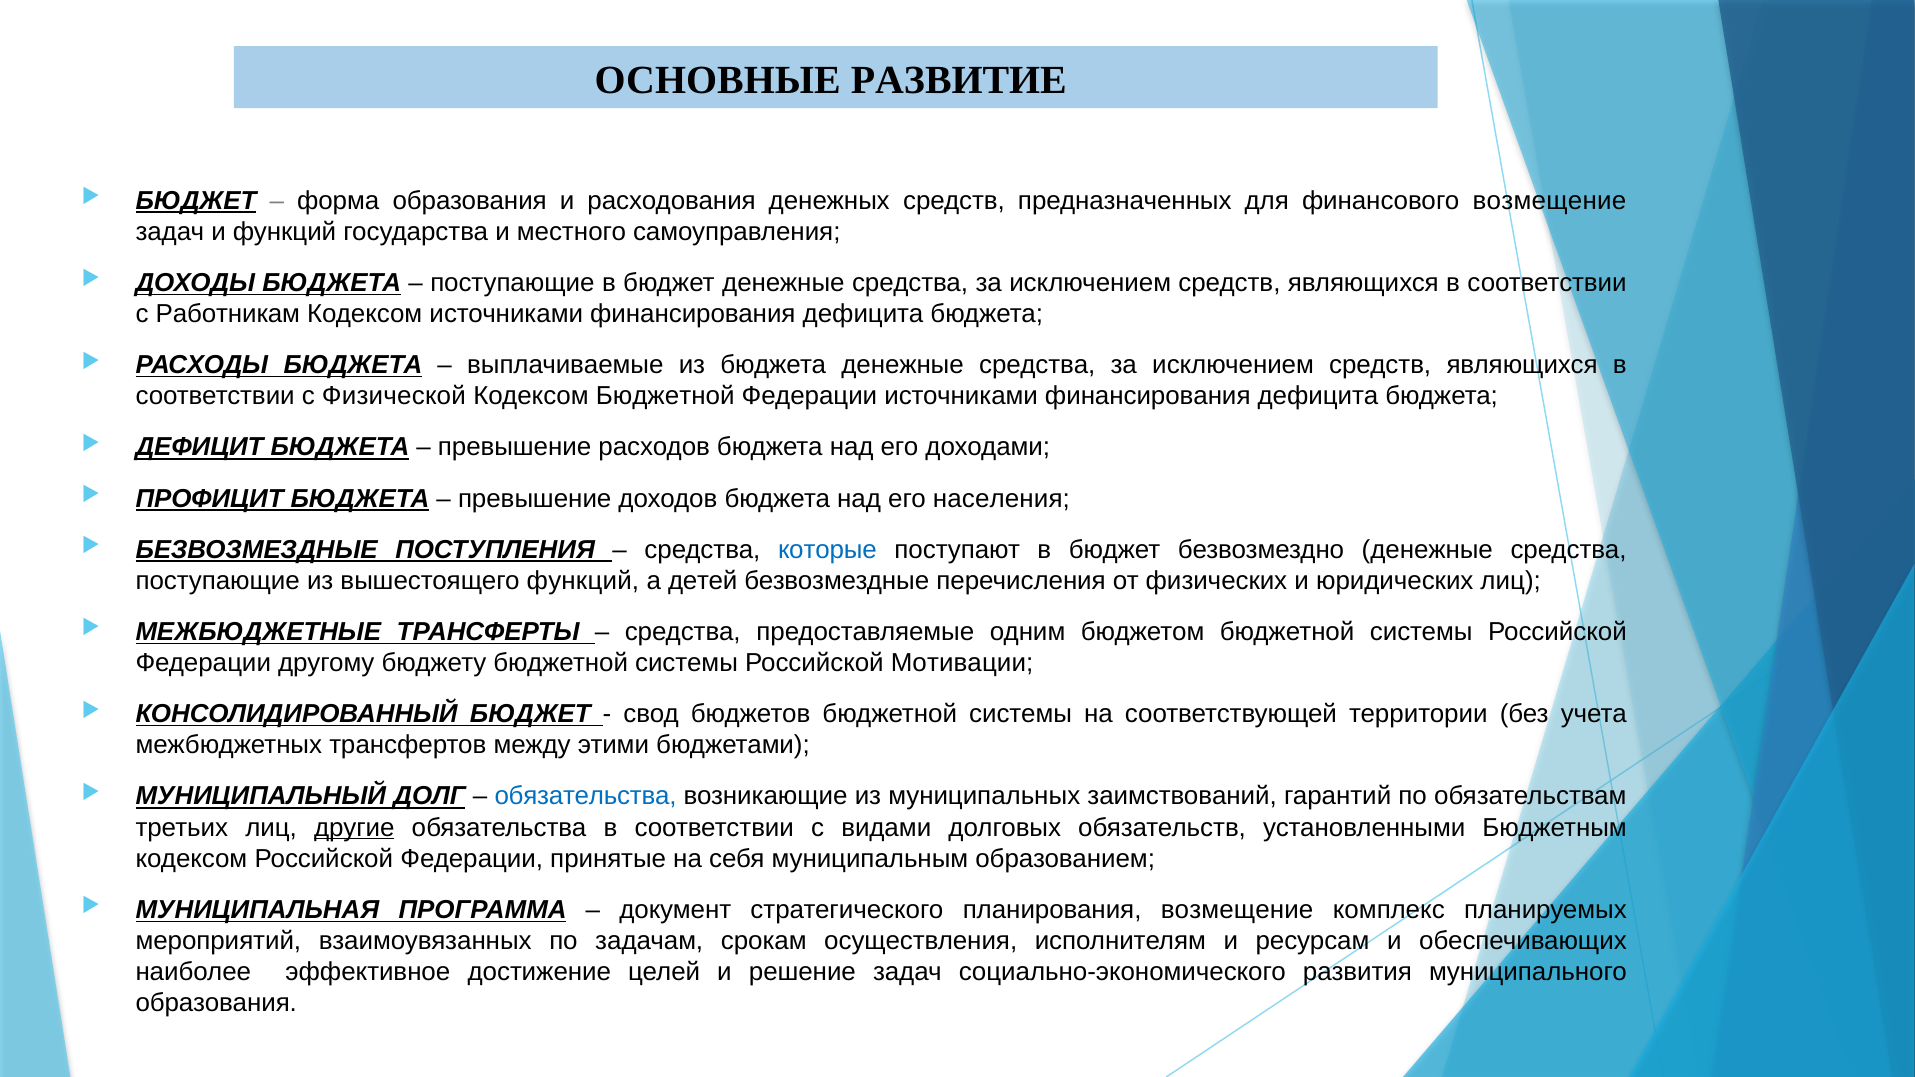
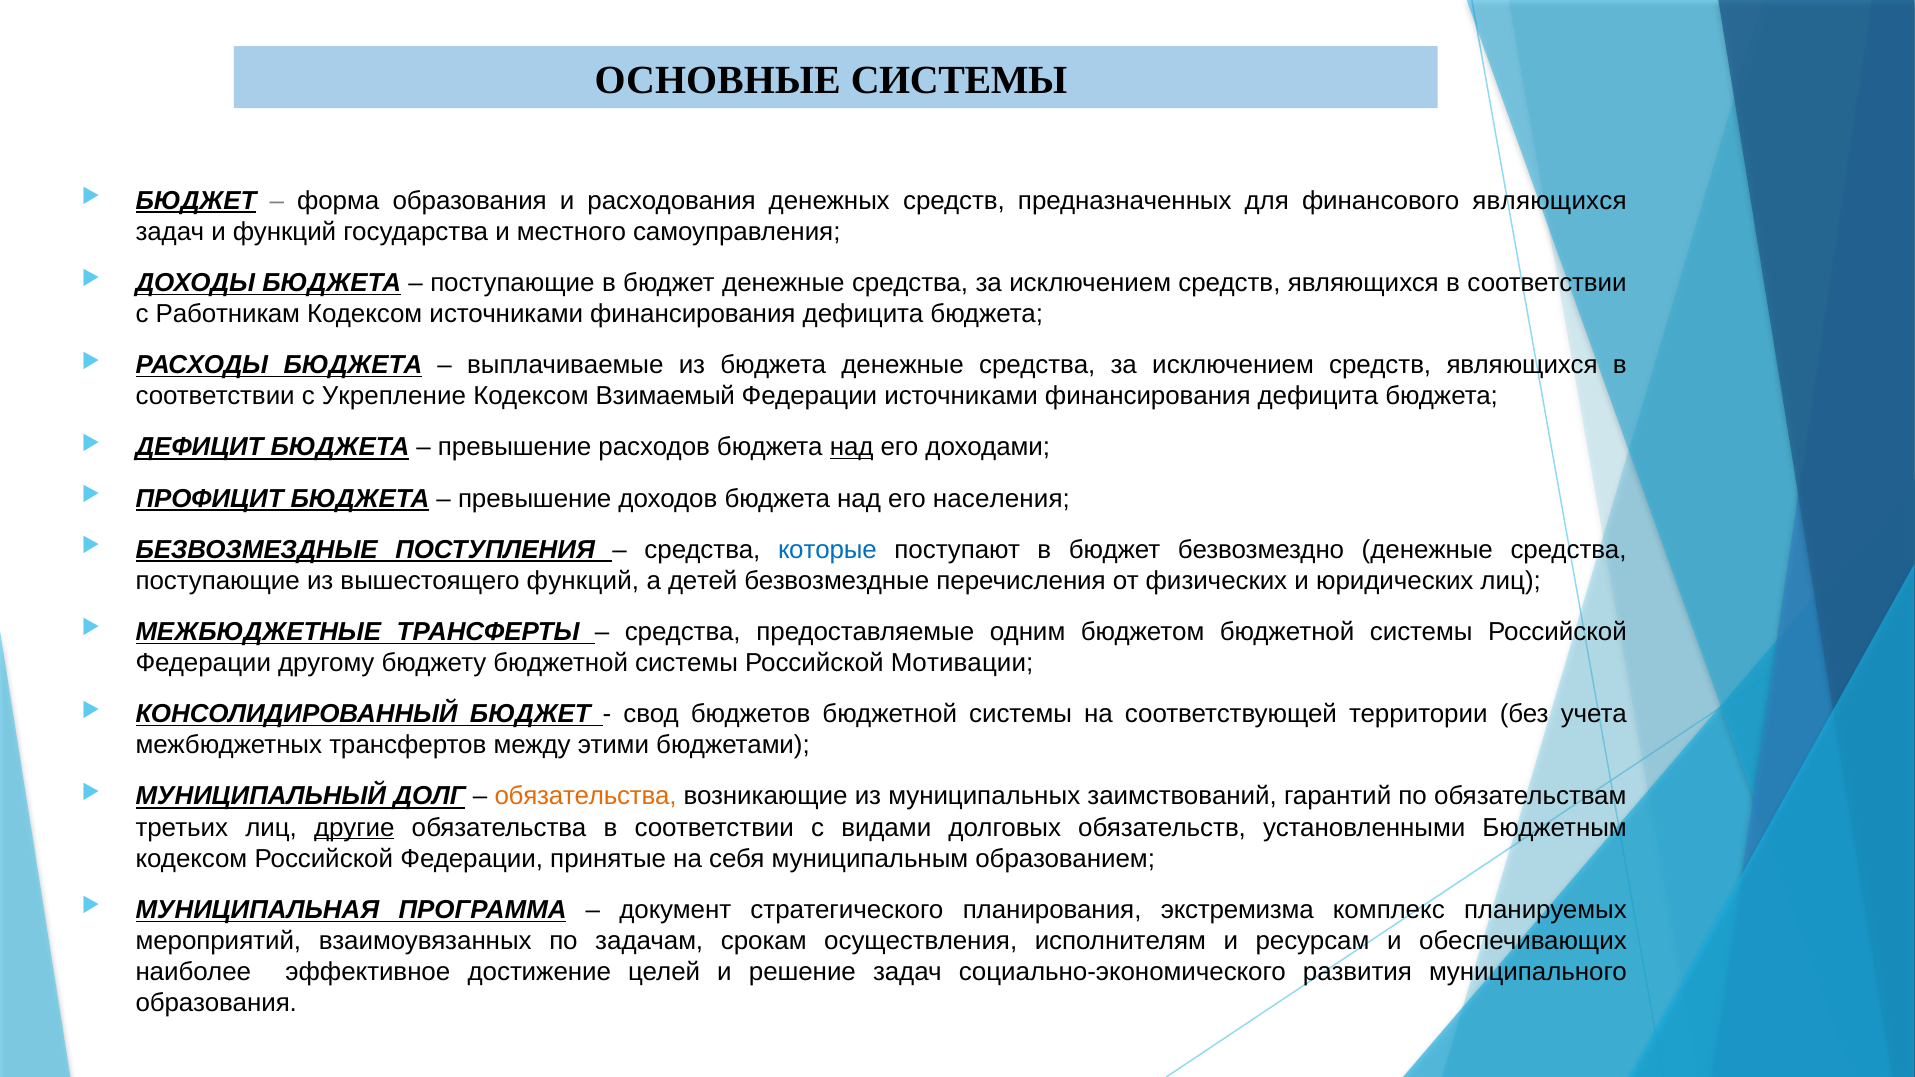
ОСНОВНЫЕ РАЗВИТИЕ: РАЗВИТИЕ -> СИСТЕМЫ (959, 80)
финансового возмещение: возмещение -> являющихся (1550, 201)
Физической: Физической -> Укрепление (394, 396)
Кодексом Бюджетной: Бюджетной -> Взимаемый (665, 396)
над underline: none -> present (852, 447)
обязательства colour: blue -> orange (586, 797)
планирования возмещение: возмещение -> экстремизма (1237, 910)
